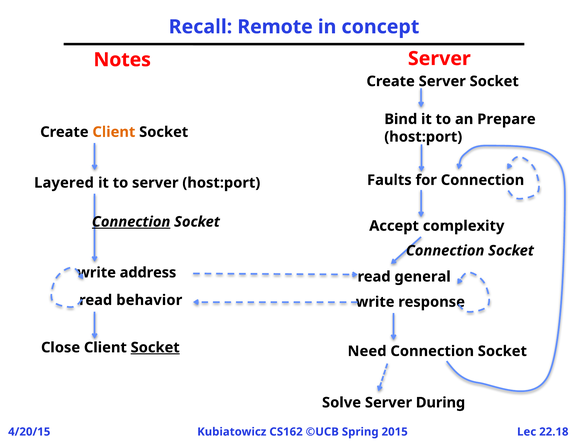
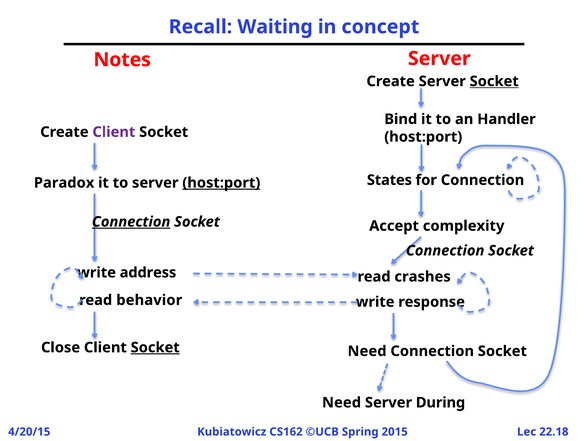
Remote: Remote -> Waiting (275, 27)
Socket underline: none -> present (494, 81)
Prepare: Prepare -> Handler (506, 119)
Client colour: orange -> purple (114, 132)
Faults: Faults -> States (389, 180)
Layered: Layered -> Paradox (64, 183)
host:port underline: none -> present (221, 183)
general: general -> crashes (423, 277)
Solve: Solve -> Need (342, 403)
